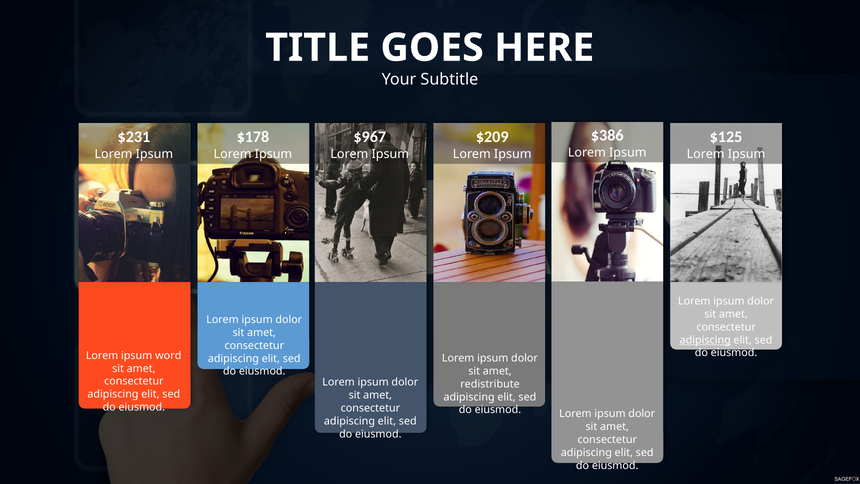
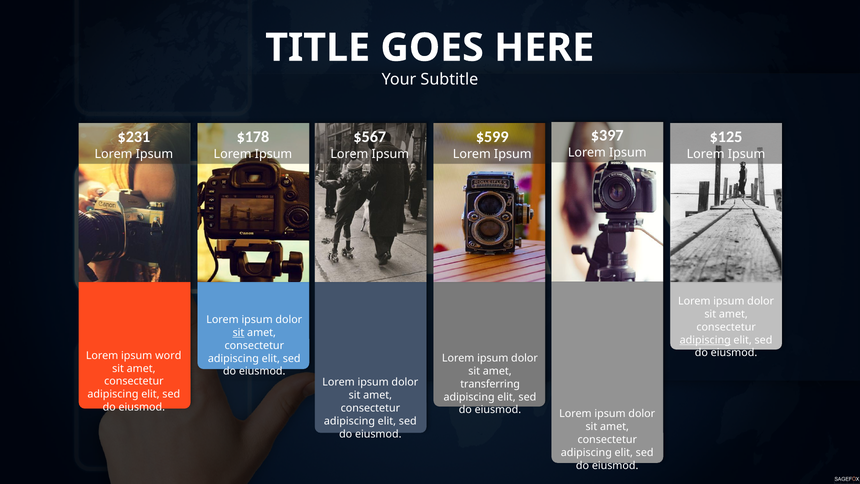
$386: $386 -> $397 (607, 135)
$967: $967 -> $567 (370, 137)
$209: $209 -> $599 (492, 137)
sit underline: none -> present (238, 333)
redistribute: redistribute -> transferring (490, 384)
